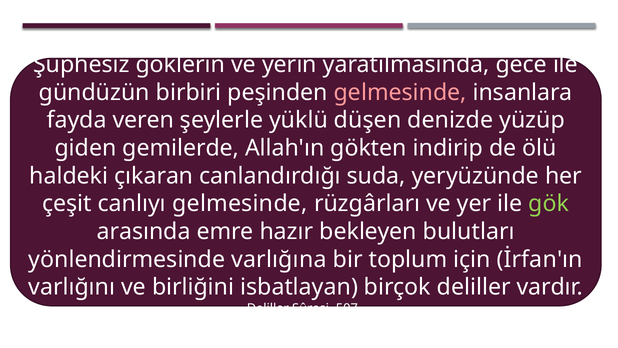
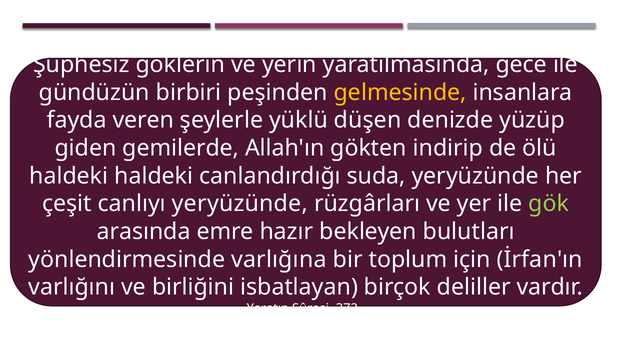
gelmesinde colour: pink -> yellow (400, 92)
haldeki çıkaran: çıkaran -> haldeki (154, 176)
canlıyı gelmesinde: gelmesinde -> yeryüzünde (240, 204)
Deliller: Deliller -> Yaratıp (268, 308)
507: 507 -> 372 (349, 308)
